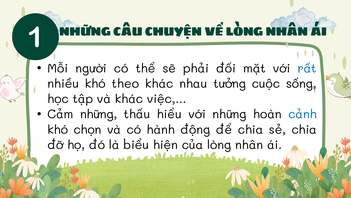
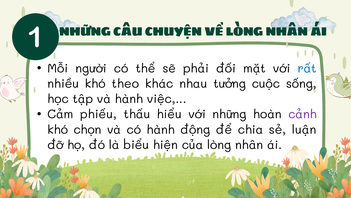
và khác: khác -> hành (129, 99)
Cảm những: những -> phiếu (99, 114)
cảnh colour: blue -> purple (303, 114)
sẻ chia: chia -> luận (304, 129)
